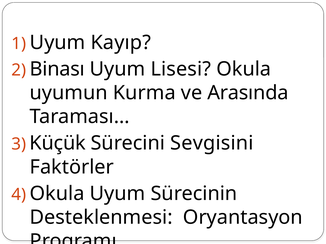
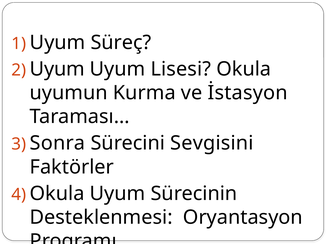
Kayıp: Kayıp -> Süreç (121, 43)
Binası: Binası -> Uyum (57, 69)
Arasında: Arasında -> İstasyon (248, 93)
Küçük: Küçük -> Sonra (57, 143)
